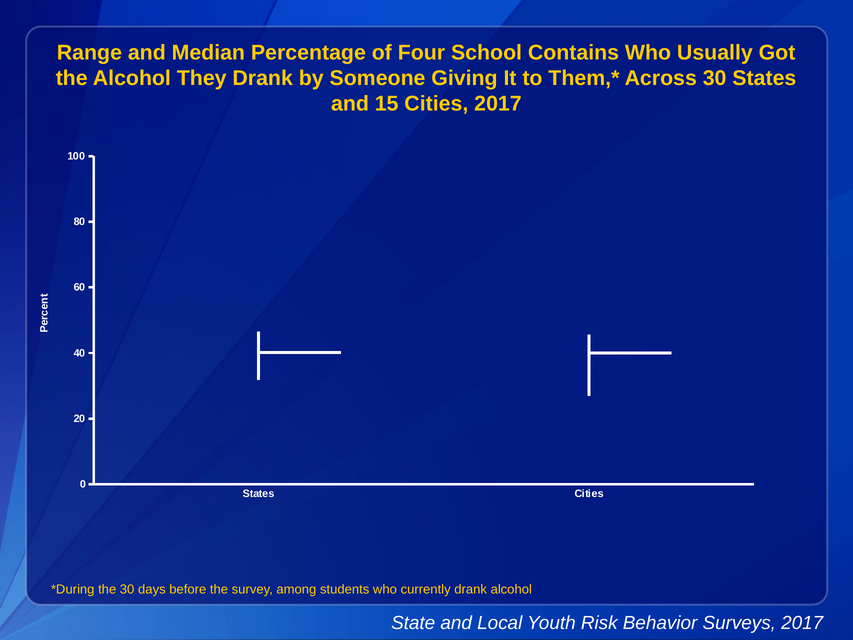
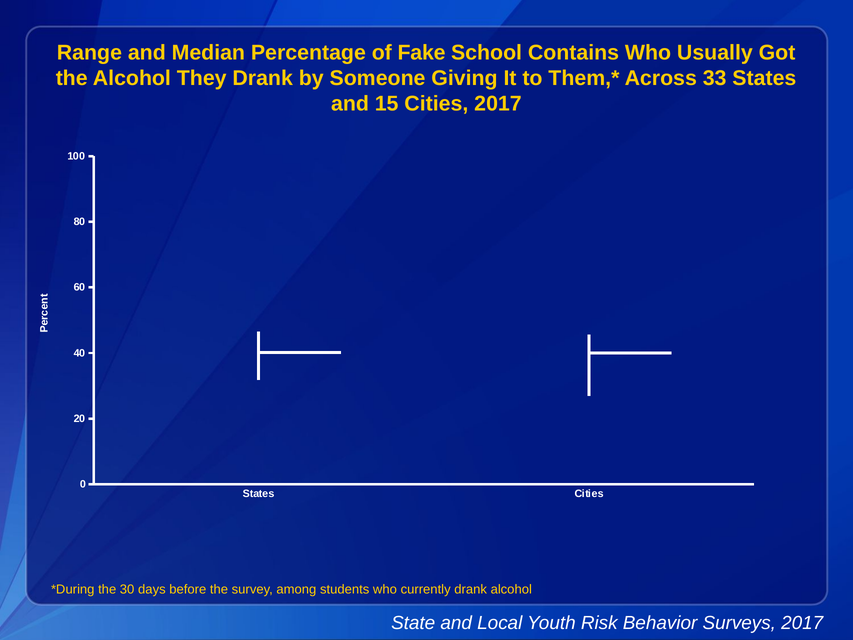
Four: Four -> Fake (422, 53)
Across 30: 30 -> 33 (715, 78)
